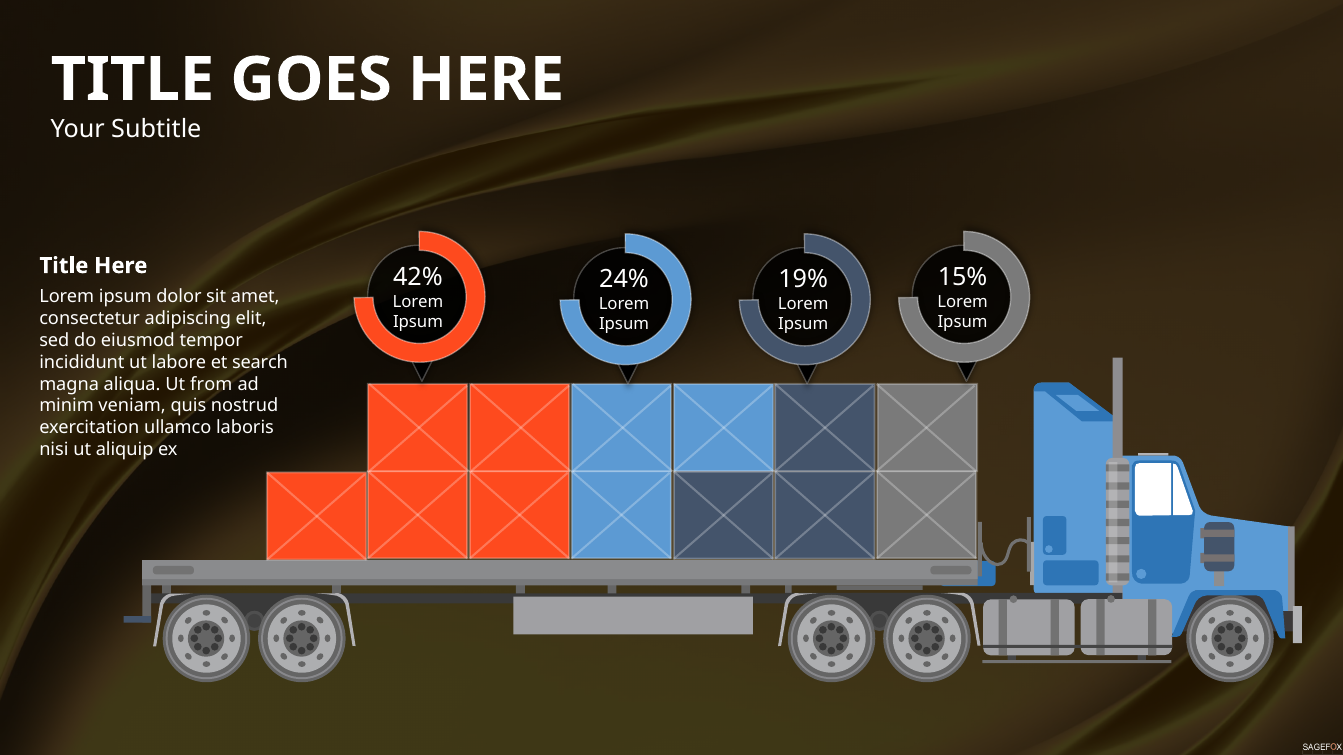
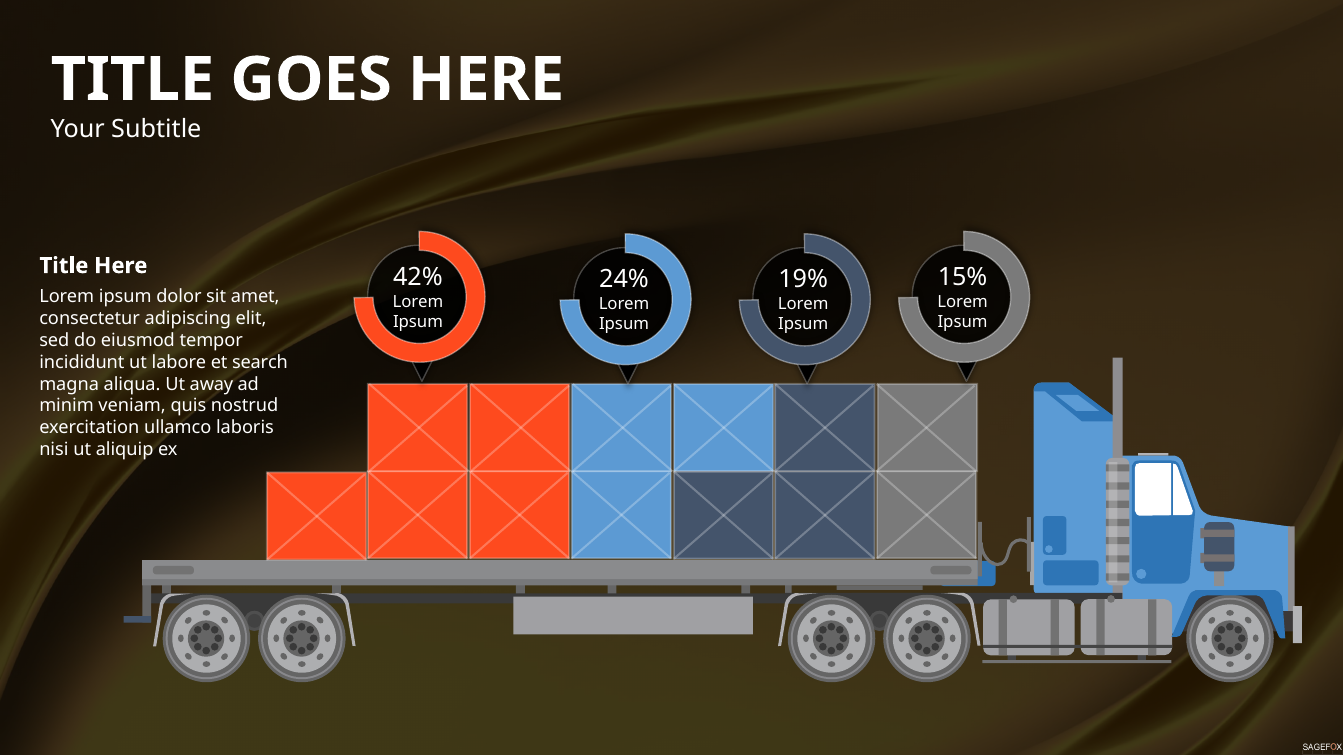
from: from -> away (211, 384)
